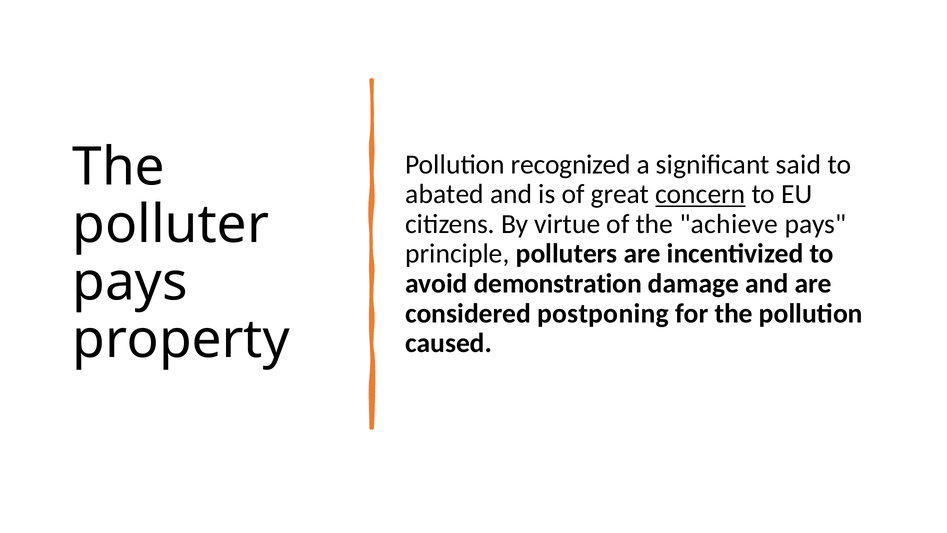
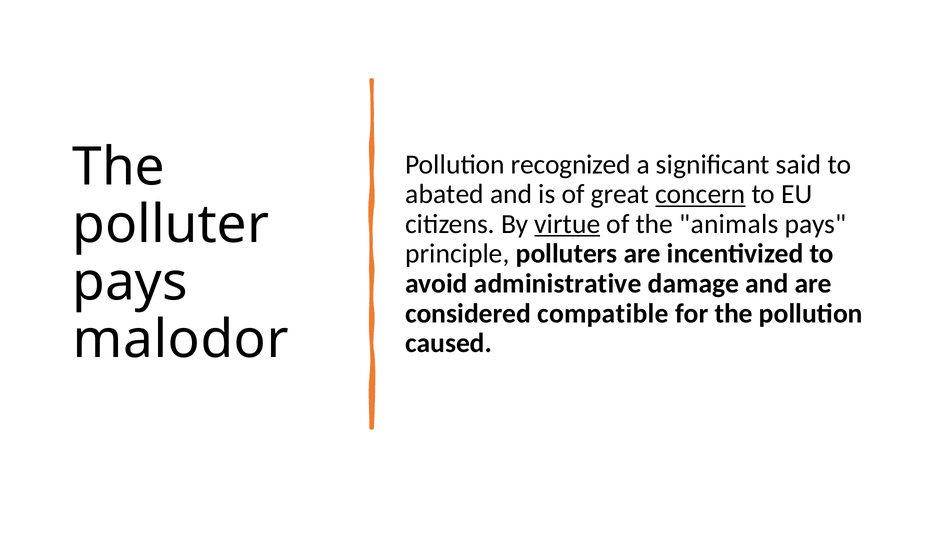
virtue underline: none -> present (567, 224)
achieve: achieve -> animals (729, 224)
demonstration: demonstration -> administrative (558, 283)
postponing: postponing -> compatible (603, 313)
property: property -> malodor (181, 340)
